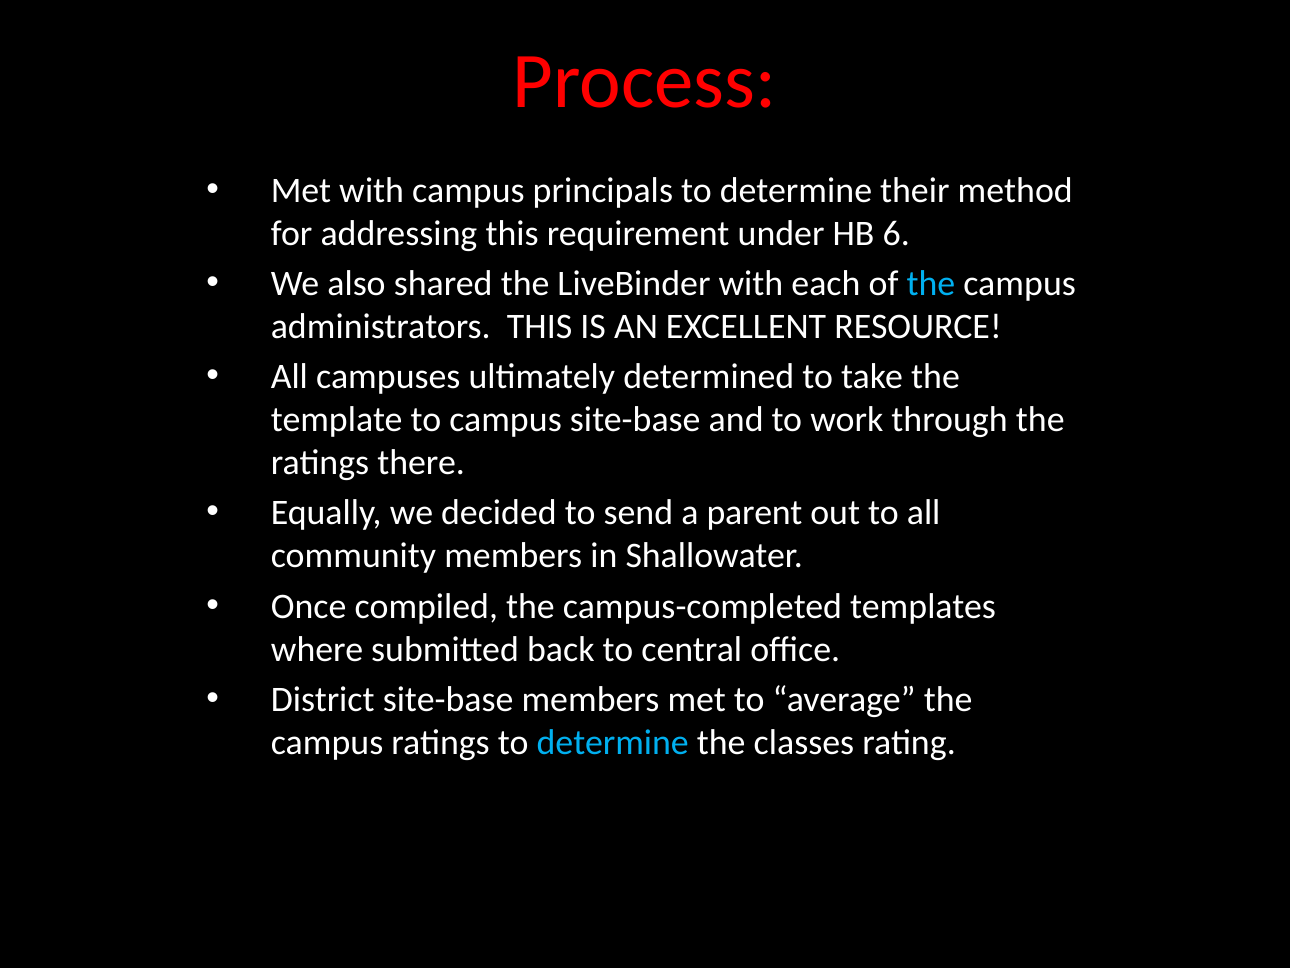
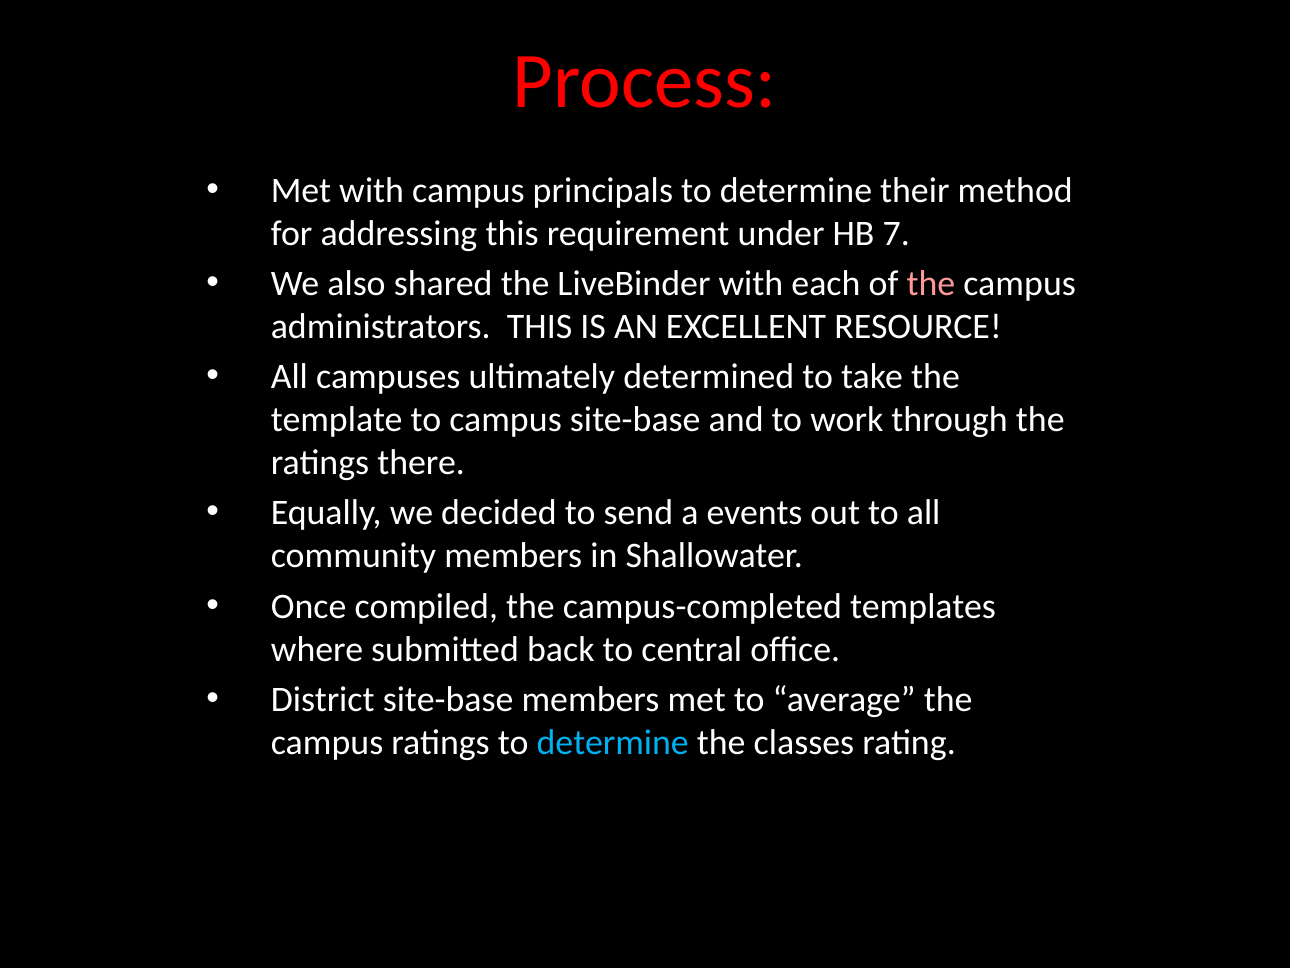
6: 6 -> 7 (896, 233)
the colour: light blue -> pink (931, 283)
parent: parent -> events (754, 513)
